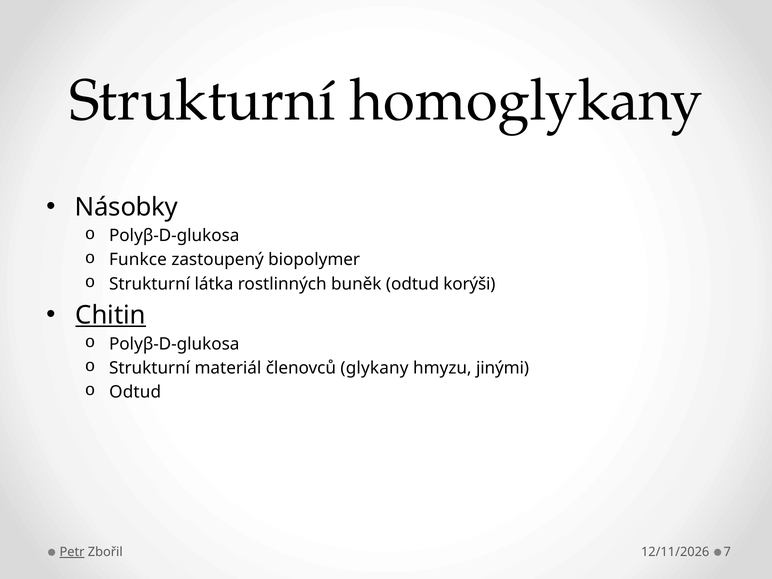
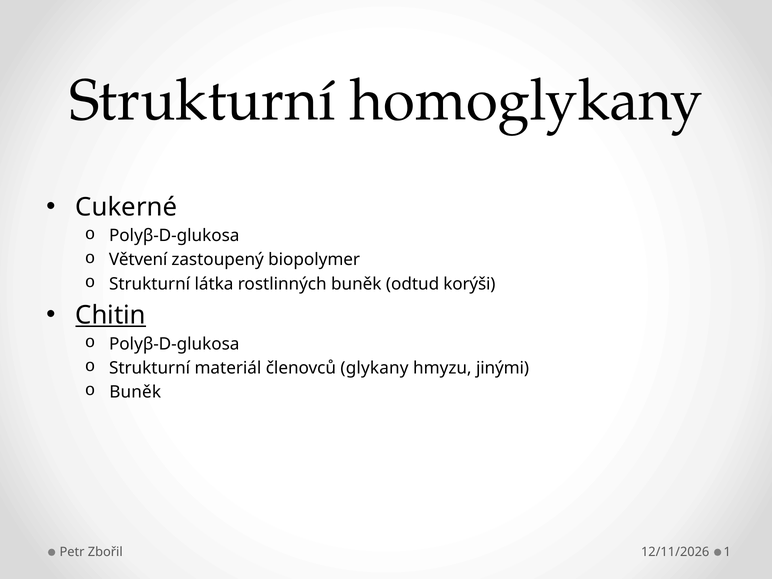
Násobky: Násobky -> Cukerné (126, 207)
Funkce: Funkce -> Větvení (138, 260)
Odtud: Odtud -> Buněk (135, 392)
Petr underline: present -> none (72, 552)
7: 7 -> 1 (727, 552)
